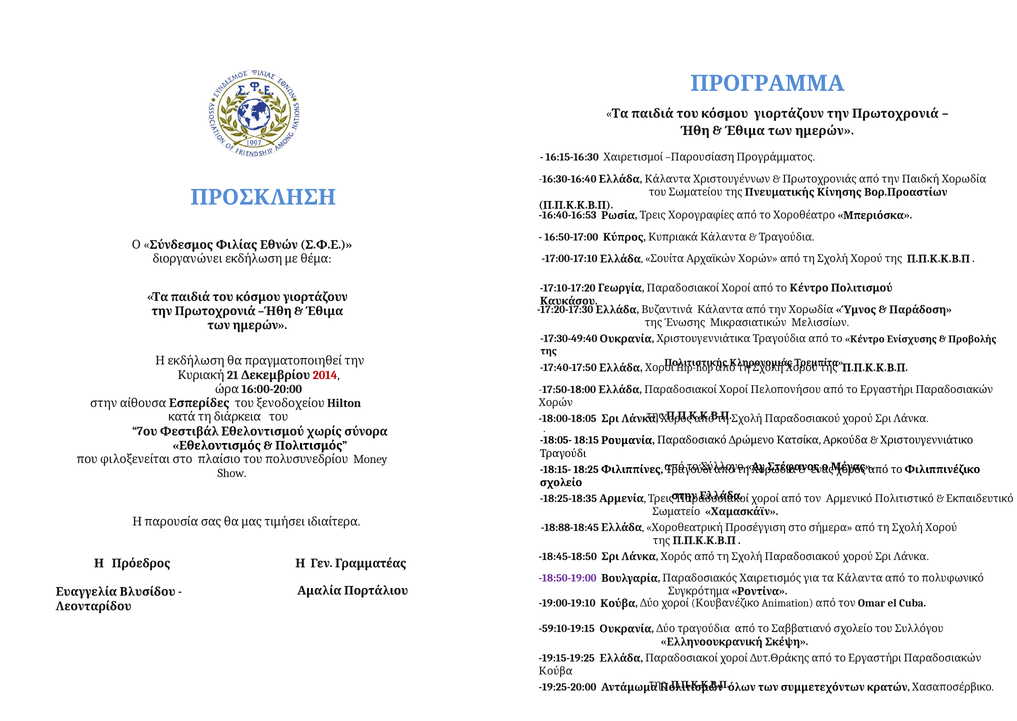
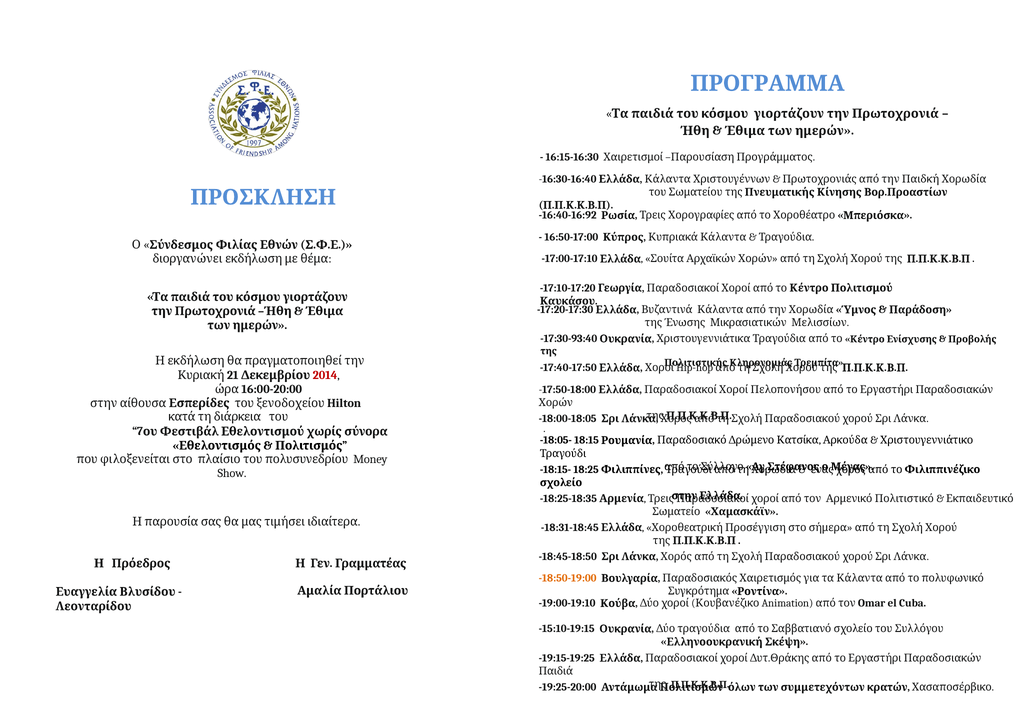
-16:40-16:53: -16:40-16:53 -> -16:40-16:92 (568, 215)
-17:30-49:40: -17:30-49:40 -> -17:30-93:40 (569, 339)
-18:88-18:45: -18:88-18:45 -> -18:31-18:45 (570, 527)
-18:50-19:00 colour: purple -> orange (568, 578)
-59:10-19:15: -59:10-19:15 -> -15:10-19:15 (567, 629)
Κούβα: Κούβα -> Παιδιά (556, 671)
